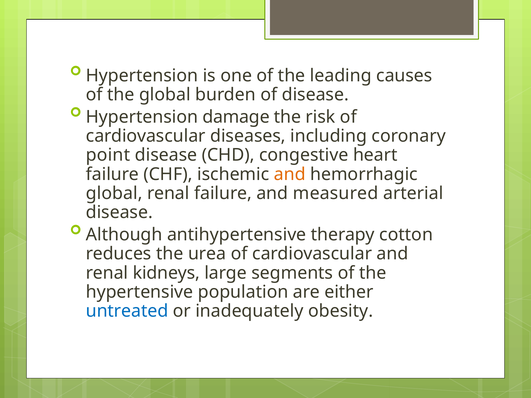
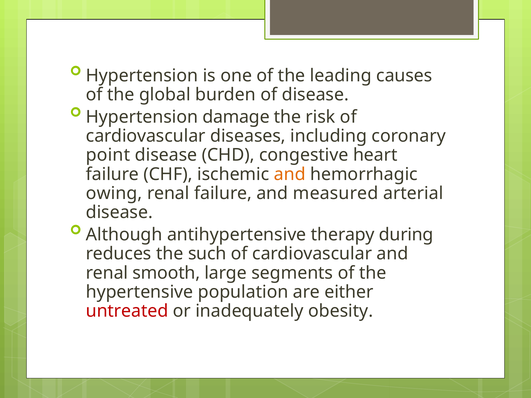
global: global -> owing (114, 193)
cotton: cotton -> during (406, 235)
urea: urea -> such (207, 254)
kidneys: kidneys -> smooth (166, 273)
untreated colour: blue -> red (127, 311)
